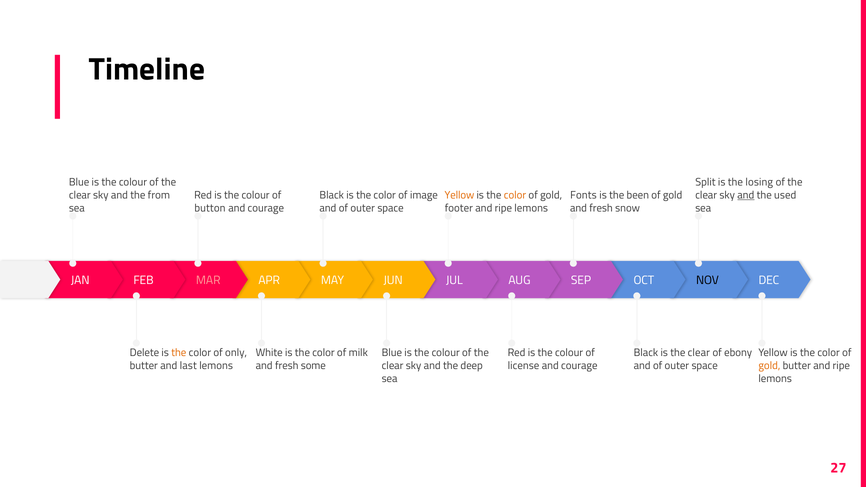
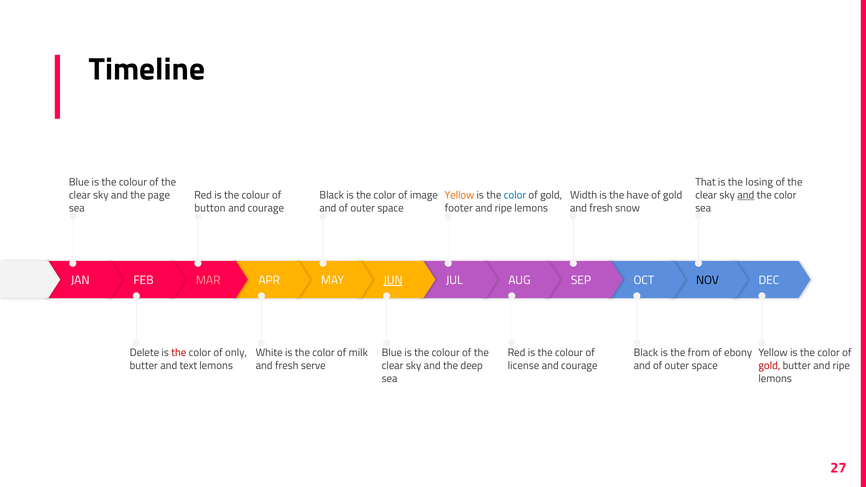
Split: Split -> That (706, 182)
from: from -> page (159, 195)
color colour: orange -> blue (515, 195)
Fonts: Fonts -> Width (584, 195)
been: been -> have (638, 195)
used: used -> color (785, 195)
JUN underline: none -> present (393, 280)
the colour: orange -> red (179, 353)
is the clear: clear -> from (699, 353)
last: last -> text (188, 366)
some: some -> serve (313, 366)
gold colour: orange -> red (769, 366)
